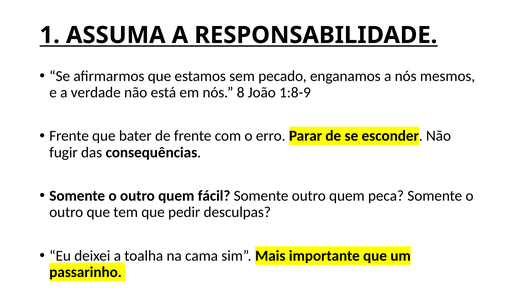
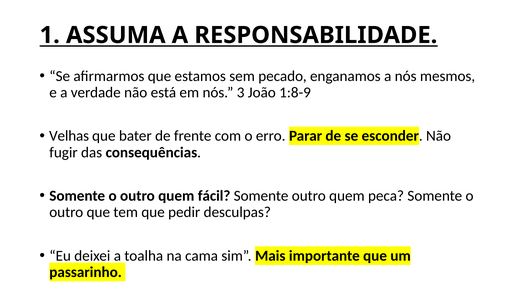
8: 8 -> 3 (241, 92)
Frente: Frente -> Velhas (69, 136)
